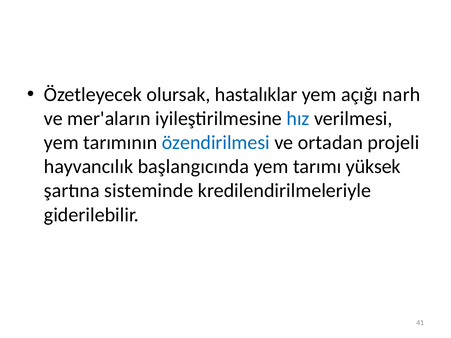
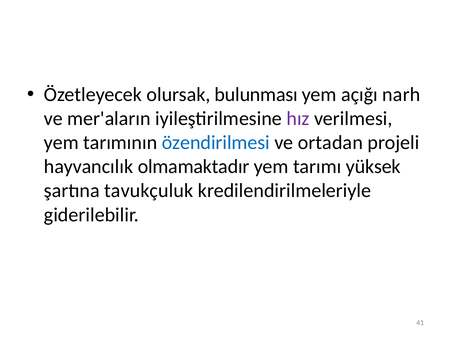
hastalıklar: hastalıklar -> bulunması (256, 95)
hız colour: blue -> purple (298, 119)
başlangıcında: başlangıcında -> olmamaktadır (194, 167)
sisteminde: sisteminde -> tavukçuluk (149, 191)
